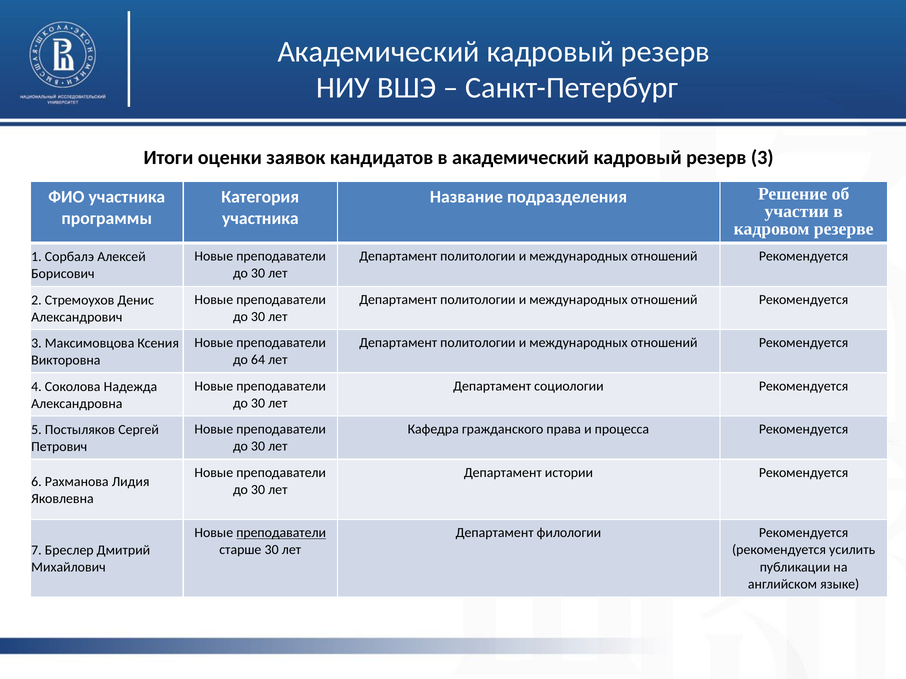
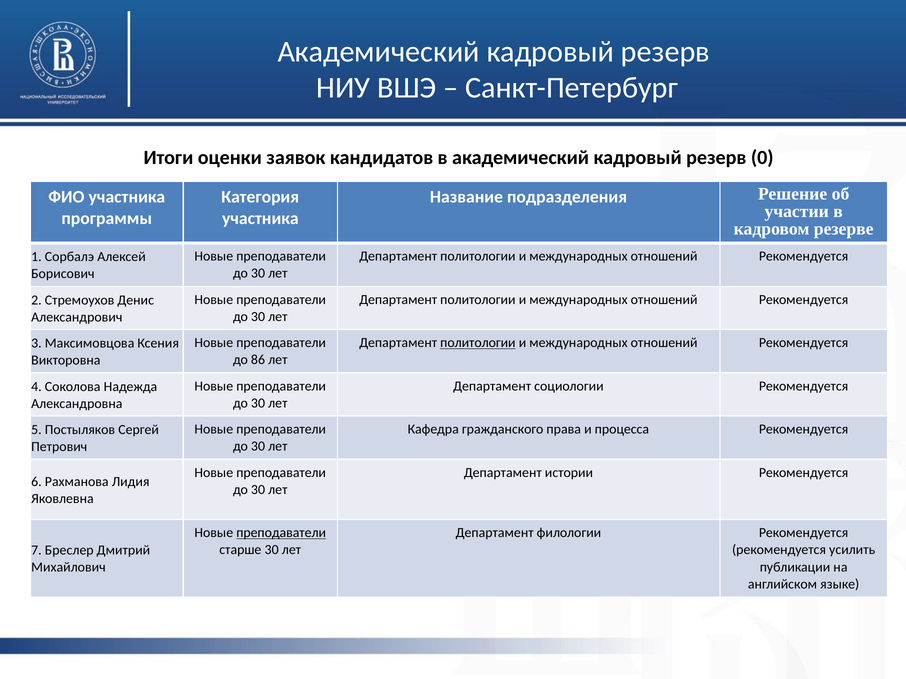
резерв 3: 3 -> 0 (762, 158)
политологии underline: none -> present (478, 343)
64: 64 -> 86 (258, 360)
